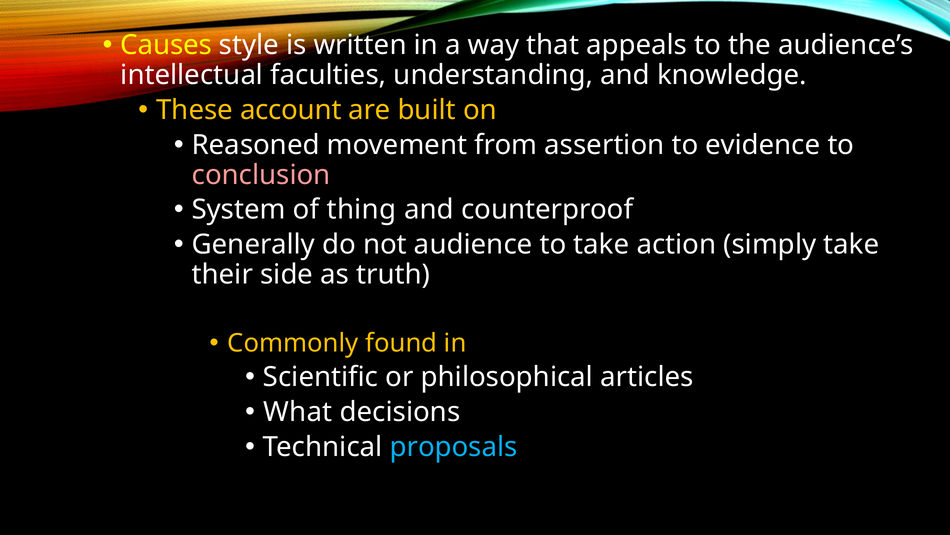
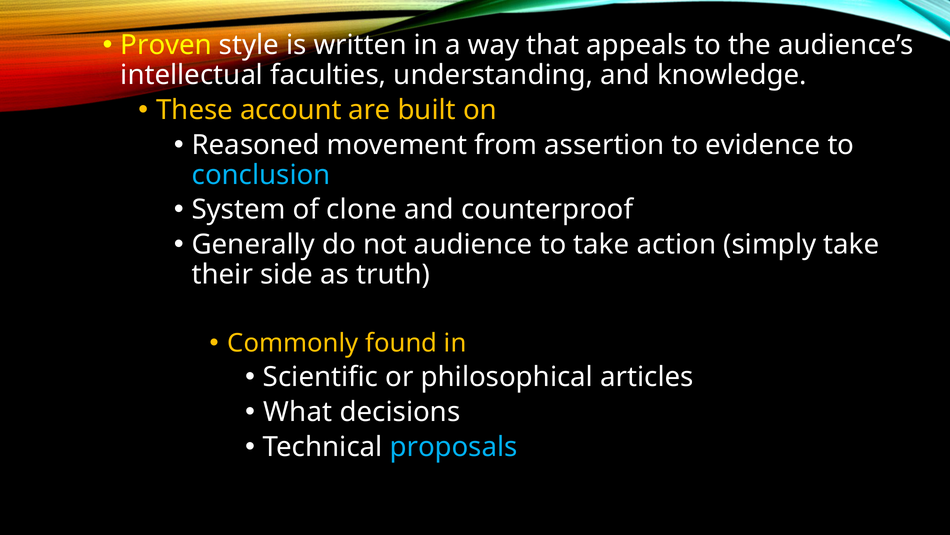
Causes: Causes -> Proven (166, 45)
conclusion colour: pink -> light blue (261, 175)
thing: thing -> clone (362, 210)
